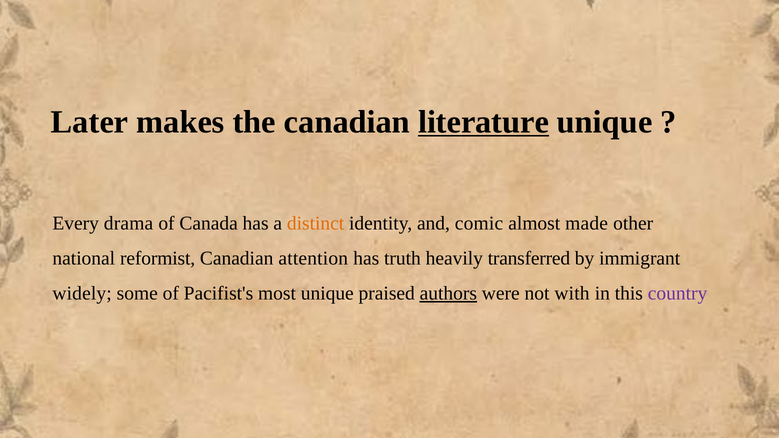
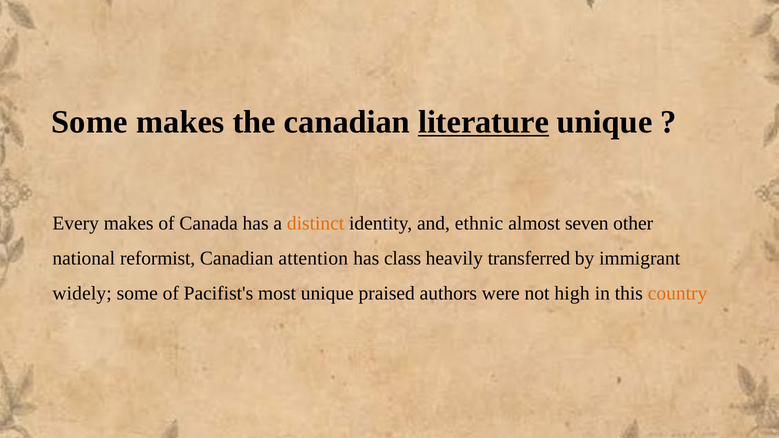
Later: Later -> Some (89, 122)
Every drama: drama -> makes (129, 223)
comic: comic -> ethnic (479, 223)
made: made -> seven (587, 223)
truth: truth -> class (403, 258)
authors underline: present -> none (448, 293)
with: with -> high (572, 293)
country colour: purple -> orange (678, 293)
